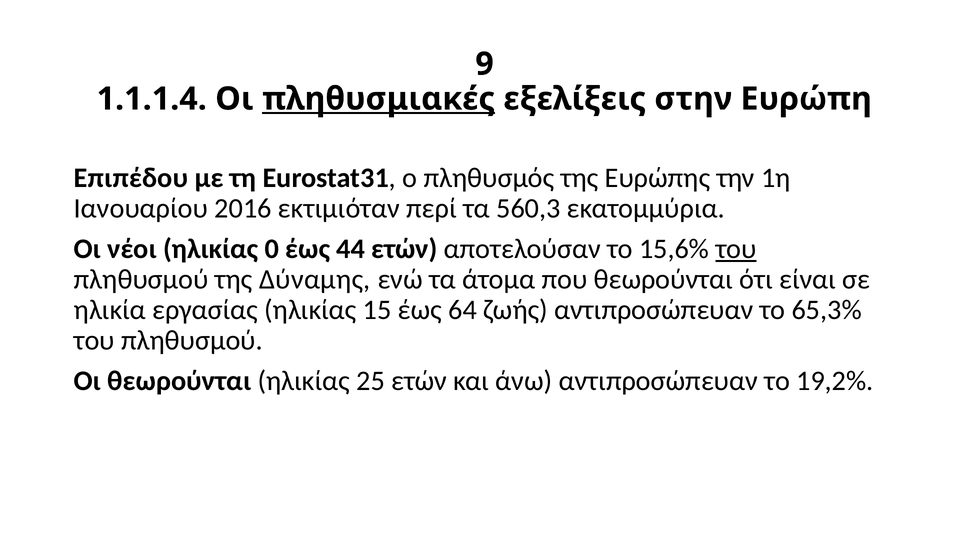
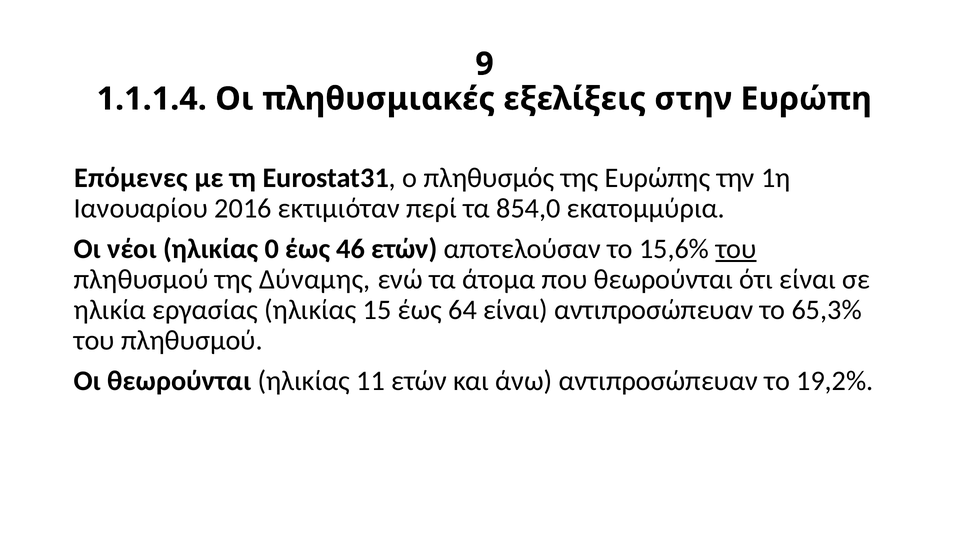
πληθυσμιακές underline: present -> none (379, 99)
Επιπέδου: Επιπέδου -> Επόμενες (131, 178)
560,3: 560,3 -> 854,0 (528, 208)
44: 44 -> 46 (351, 249)
64 ζωής: ζωής -> είναι (515, 310)
25: 25 -> 11 (371, 381)
